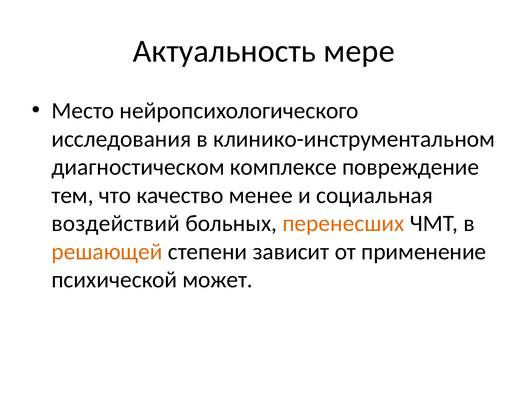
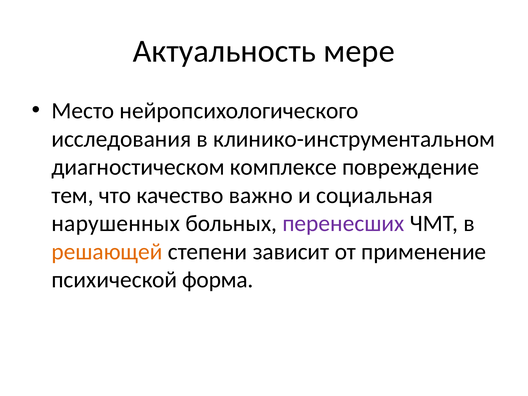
менее: менее -> важно (261, 195)
воздействий: воздействий -> нарушенных (116, 223)
перенесших colour: orange -> purple (343, 223)
может: может -> форма (218, 280)
